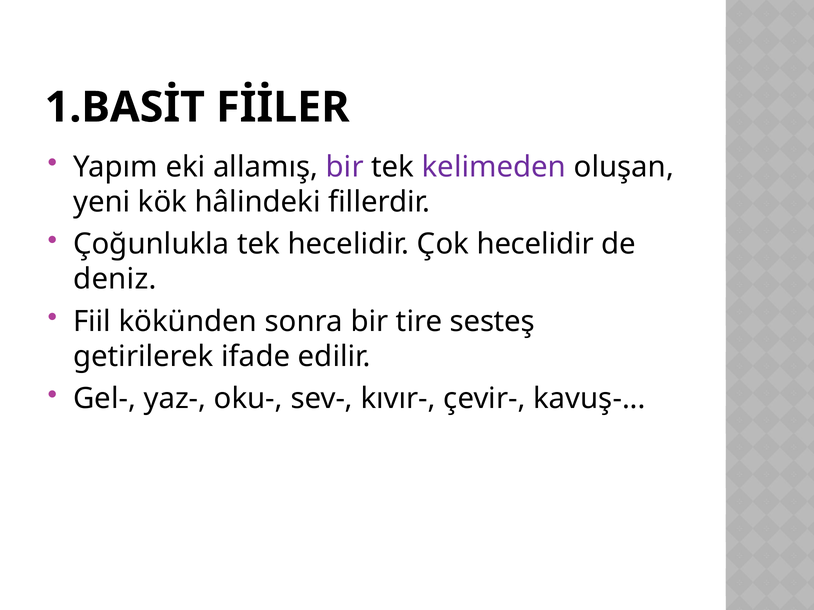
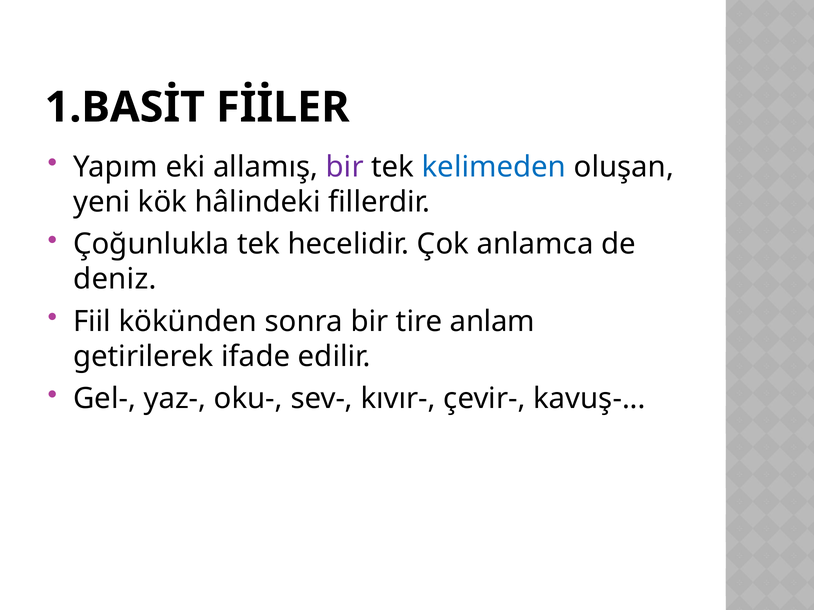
kelimeden colour: purple -> blue (494, 167)
Çok hecelidir: hecelidir -> anlamca (535, 244)
sesteş: sesteş -> anlam (492, 322)
